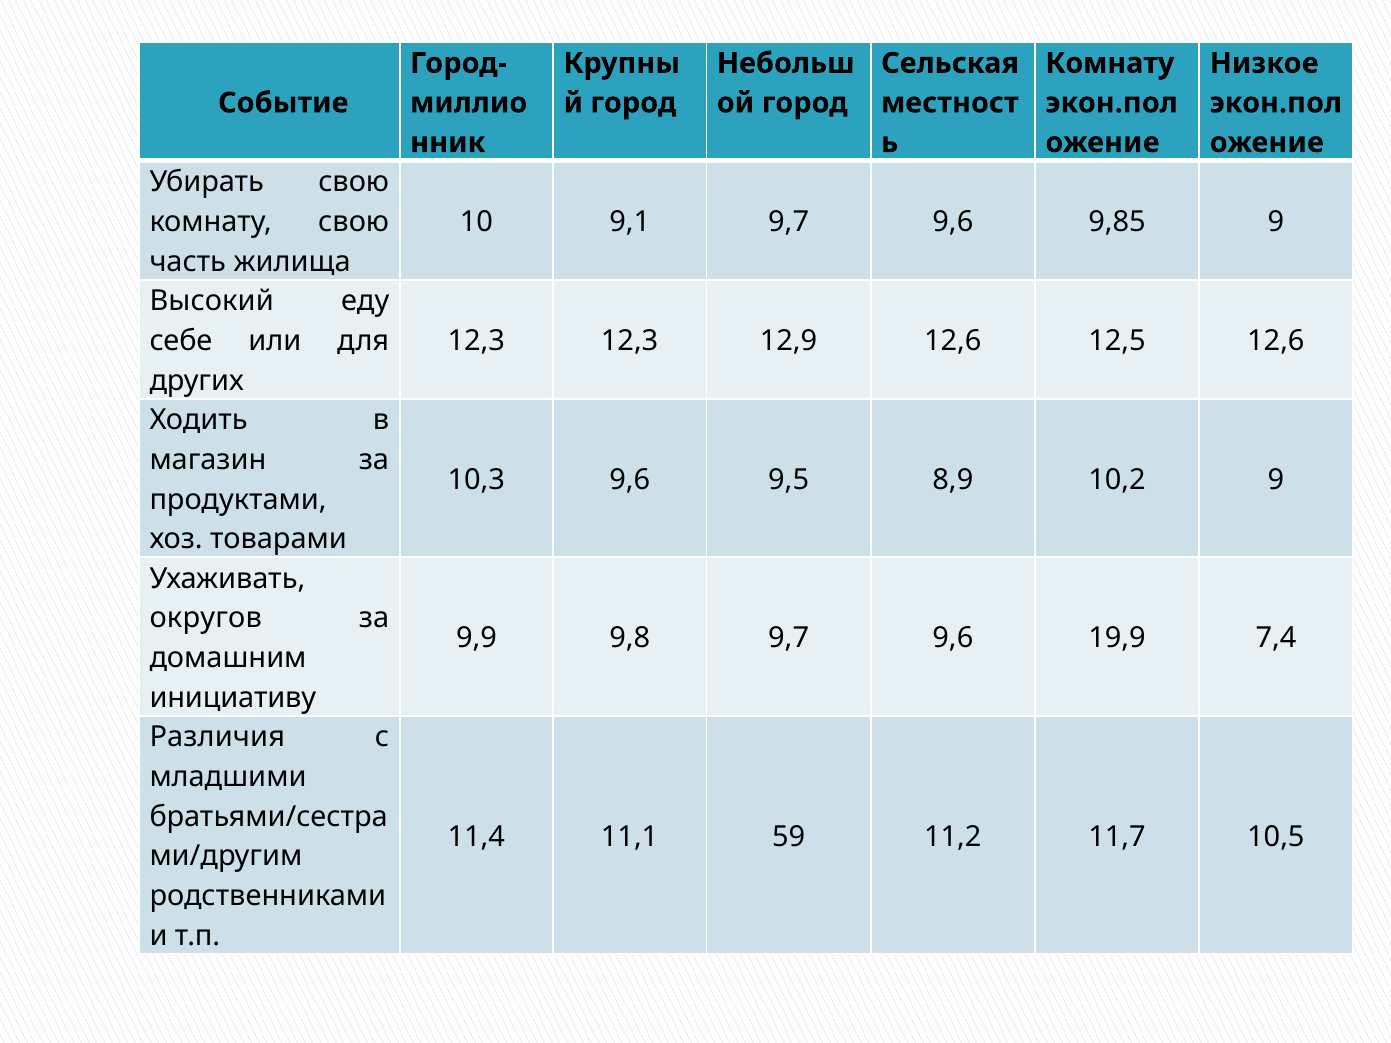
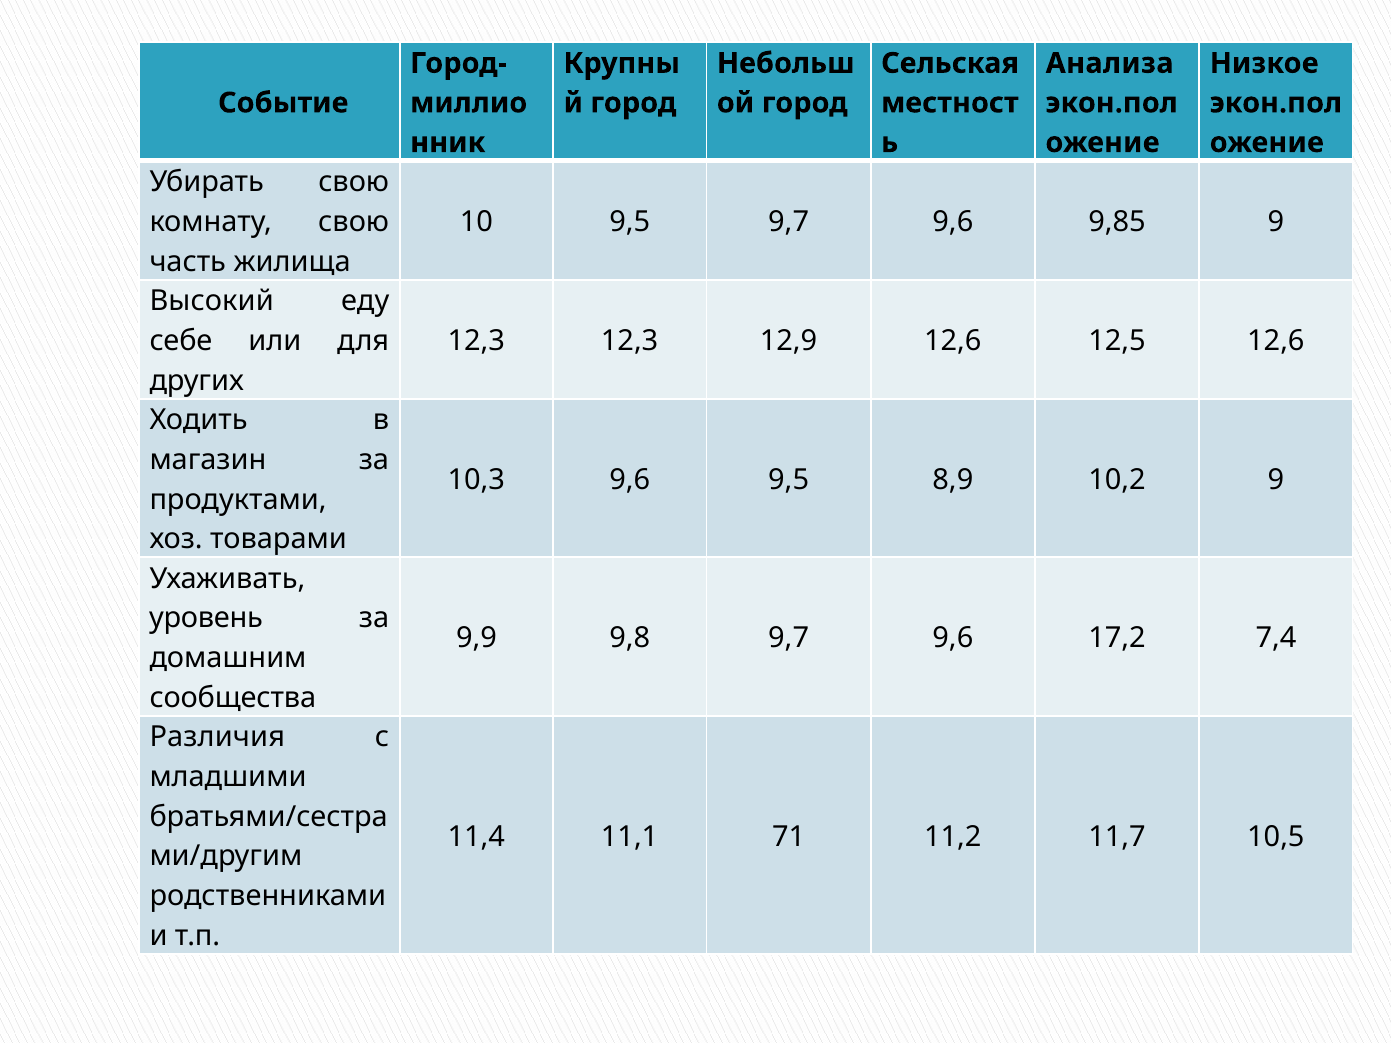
Комнату: Комнату -> Анализа (1110, 63)
10 9,1: 9,1 -> 9,5 (630, 222)
округов: округов -> уровень (206, 619)
19,9: 19,9 -> 17,2 (1117, 638)
инициативу: инициативу -> сообщества (233, 698)
59: 59 -> 71 (789, 837)
